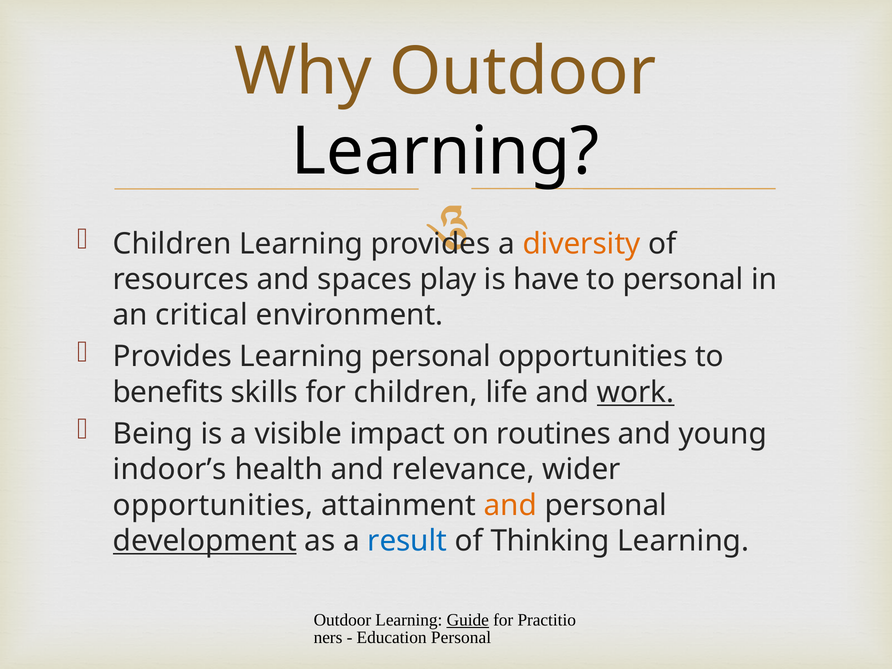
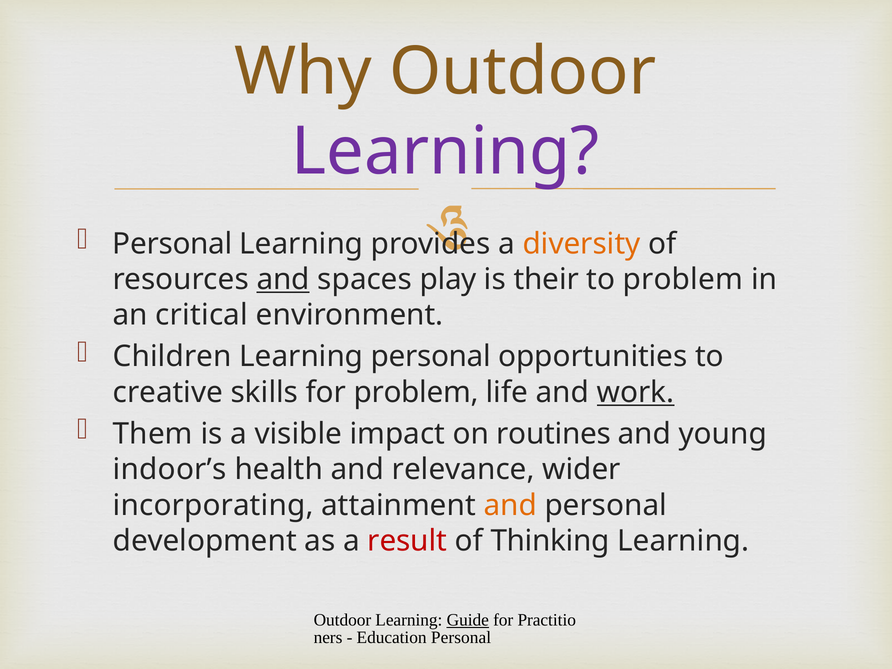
Learning colour: black -> purple (445, 152)
Children: Children -> Personal (172, 244)
and underline: none -> present (283, 279)
have: have -> their (546, 279)
to personal: personal -> problem (683, 279)
Provides: Provides -> Children (172, 357)
benefits: benefits -> creative (168, 392)
for children: children -> problem (416, 392)
Being: Being -> Them (153, 434)
opportunities: opportunities -> incorporating (213, 505)
development underline: present -> none (205, 541)
result colour: blue -> red (407, 541)
